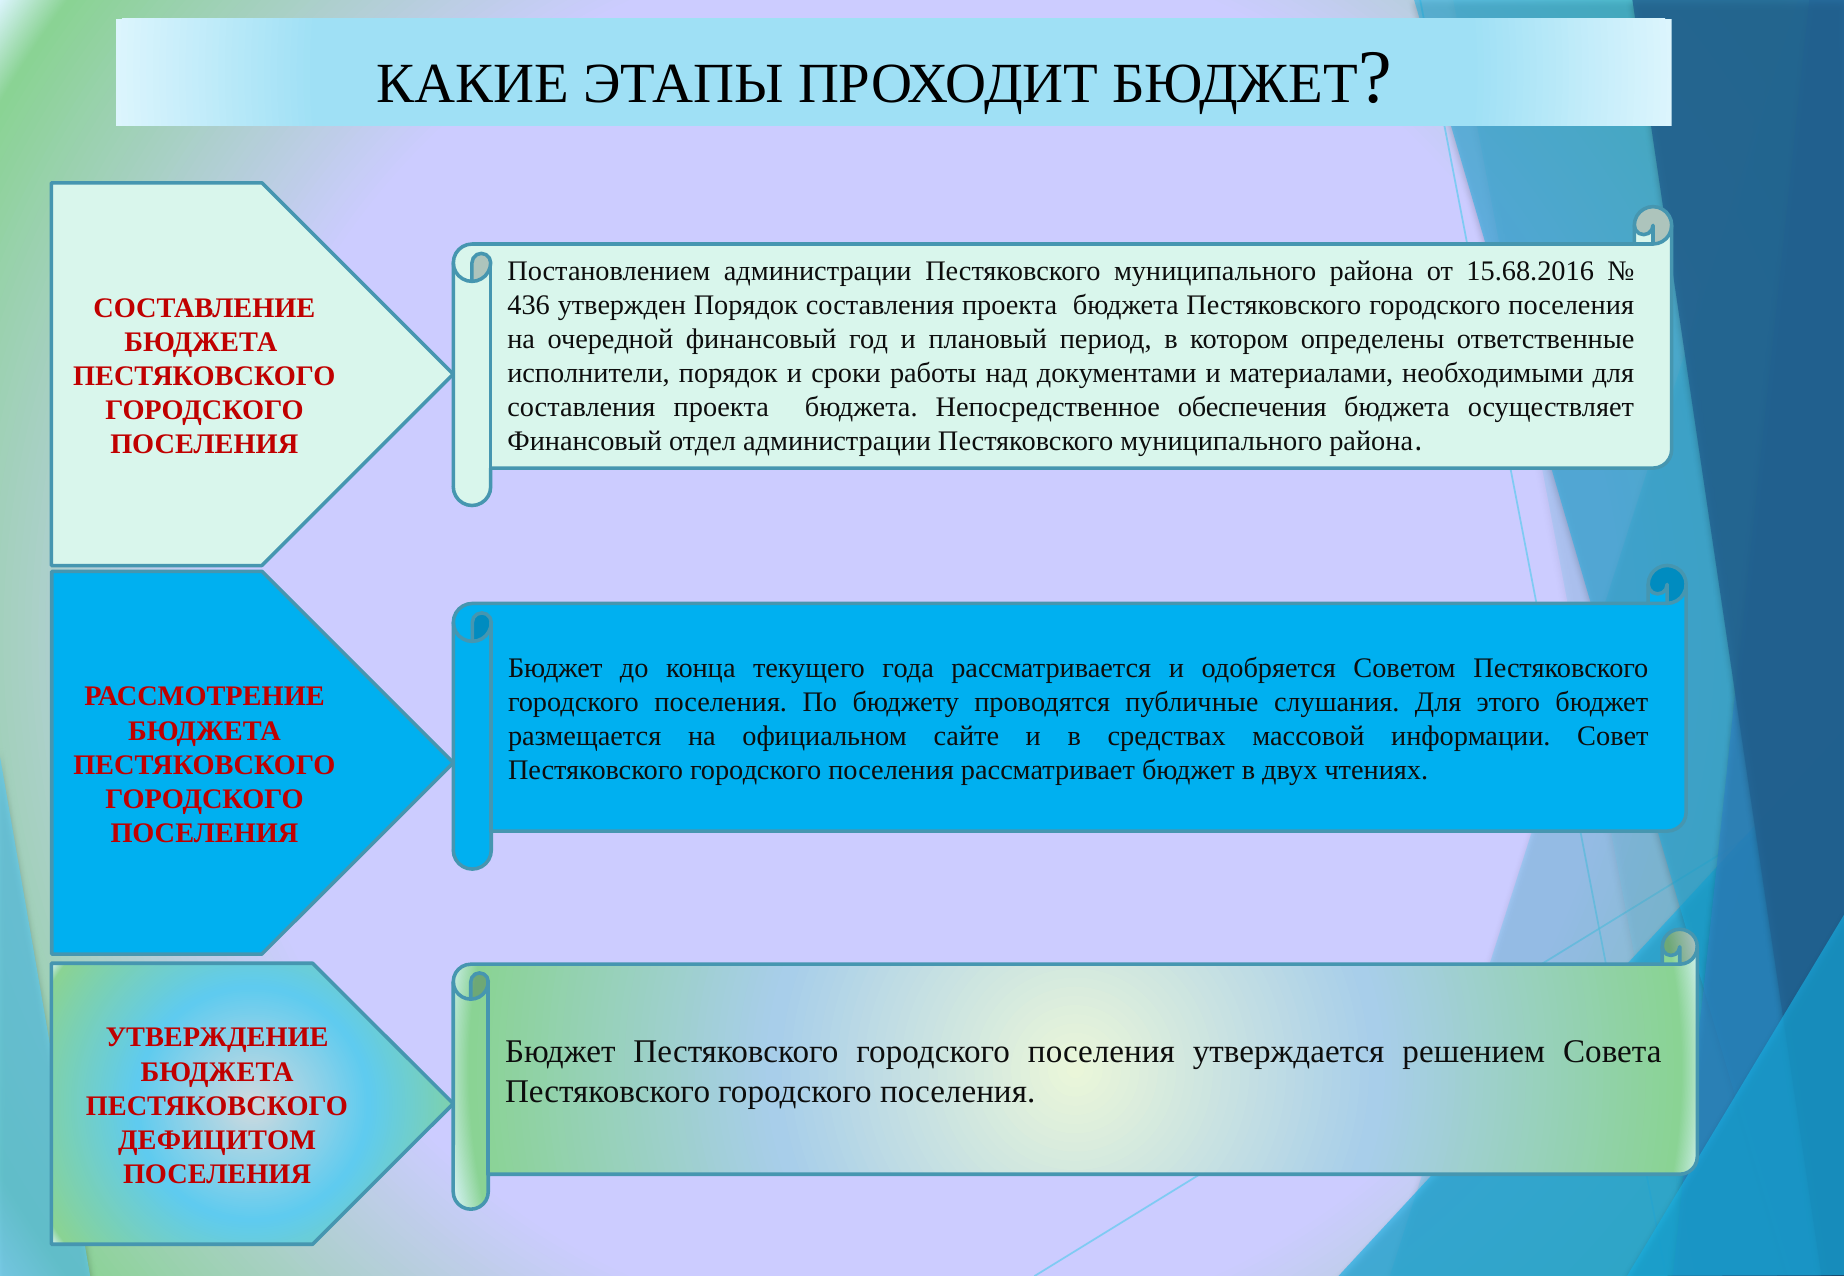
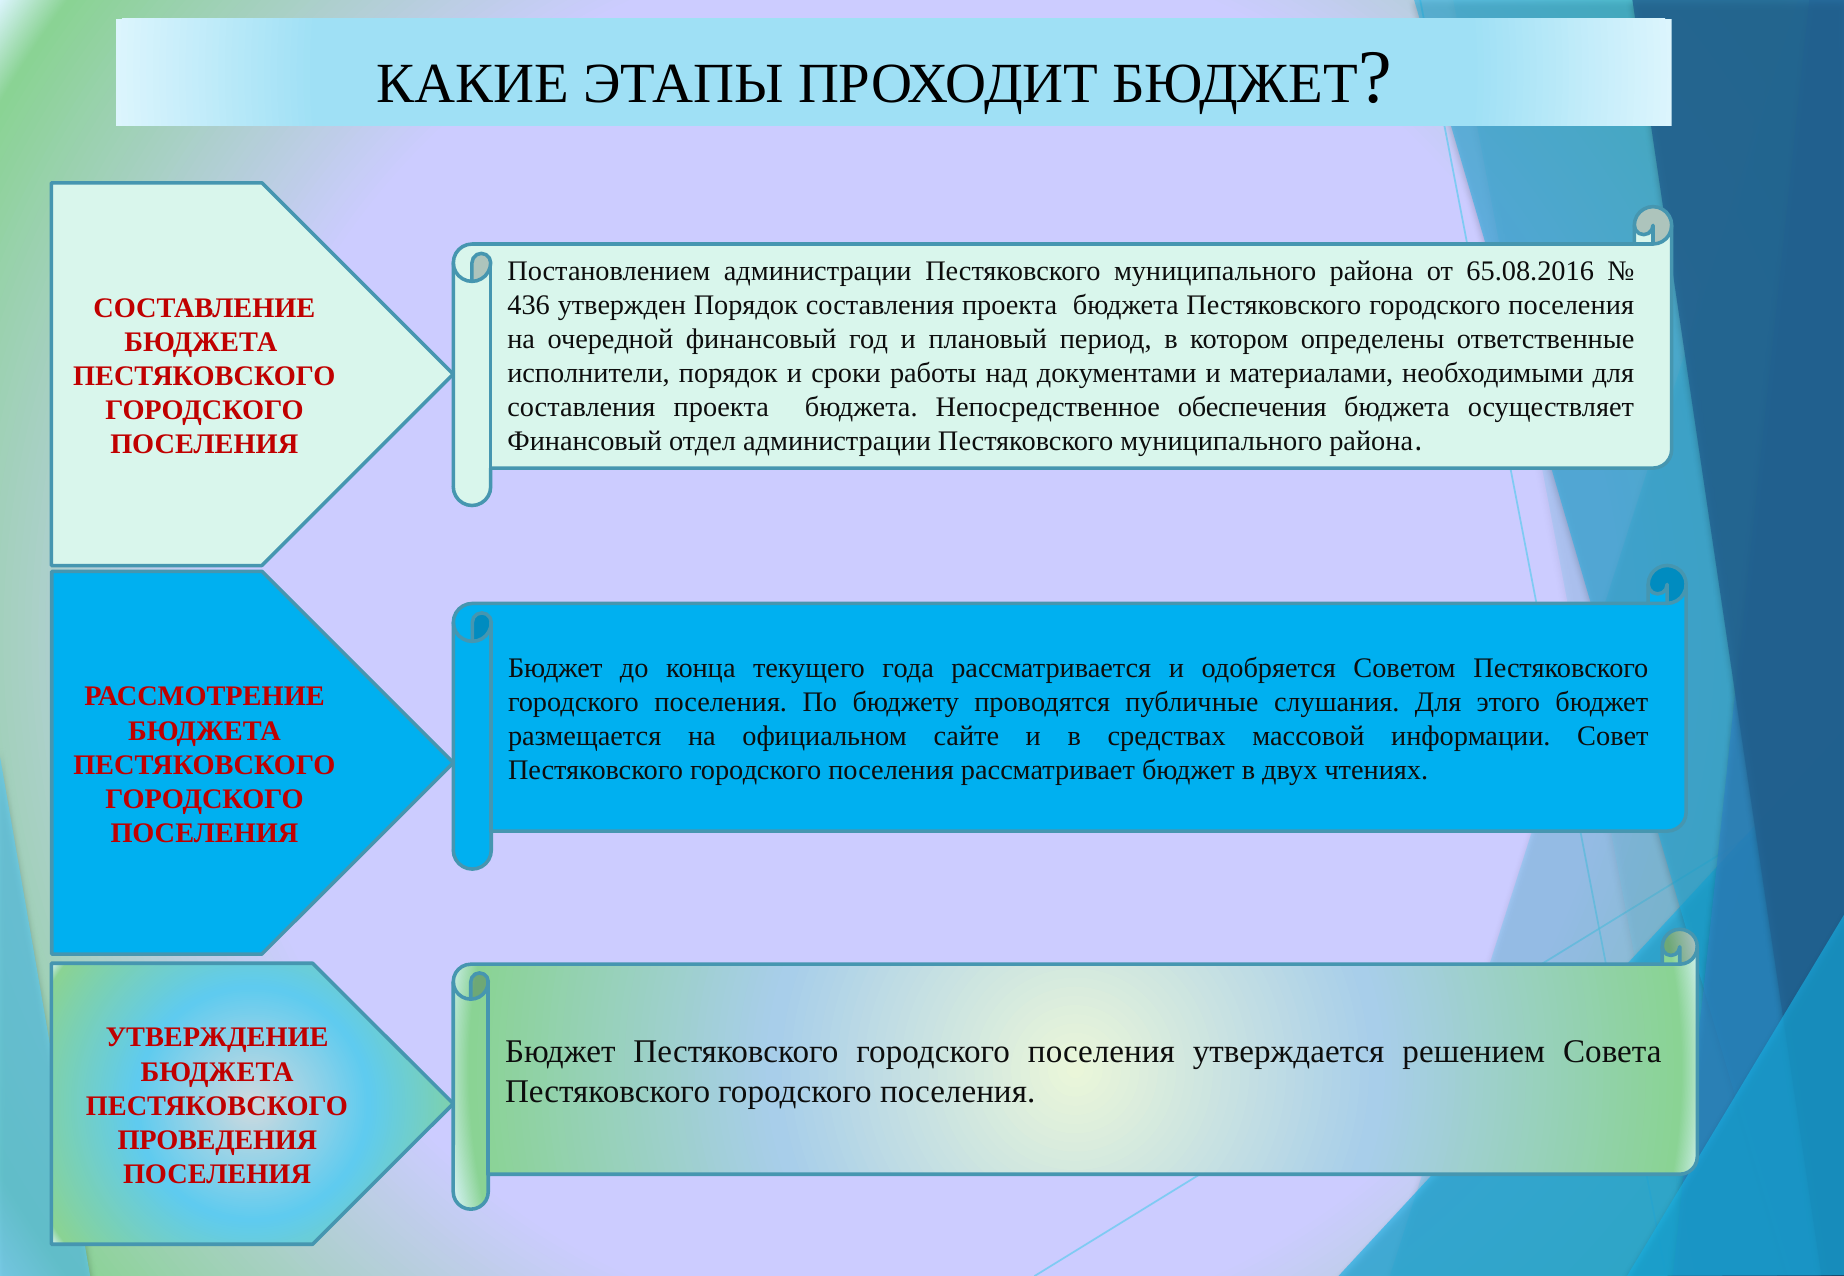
15.68.2016: 15.68.2016 -> 65.08.2016 (1530, 271)
ДЕФИЦИТОМ: ДЕФИЦИТОМ -> ПРОВЕДЕНИЯ (217, 1140)
